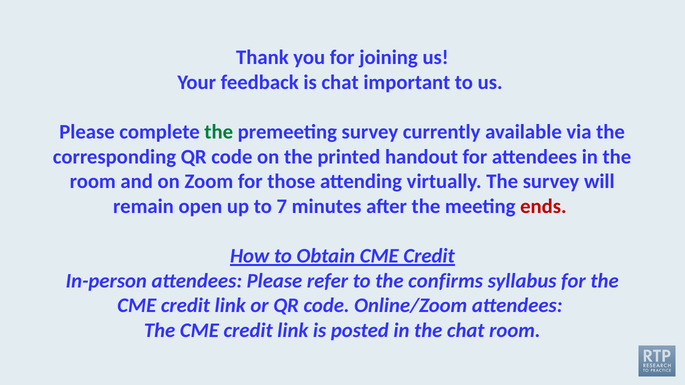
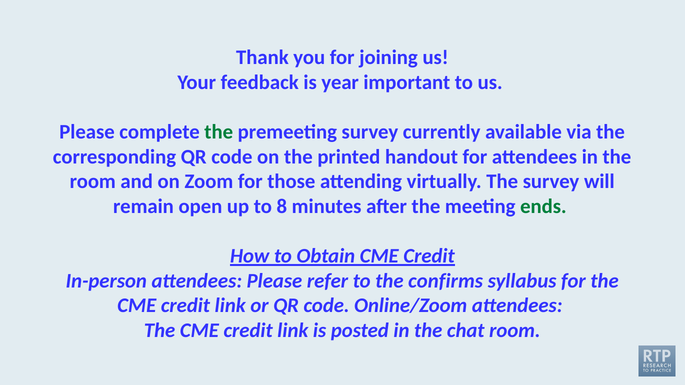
is chat: chat -> year (340, 82)
7: 7 -> 8 (282, 207)
ends colour: red -> green (543, 207)
